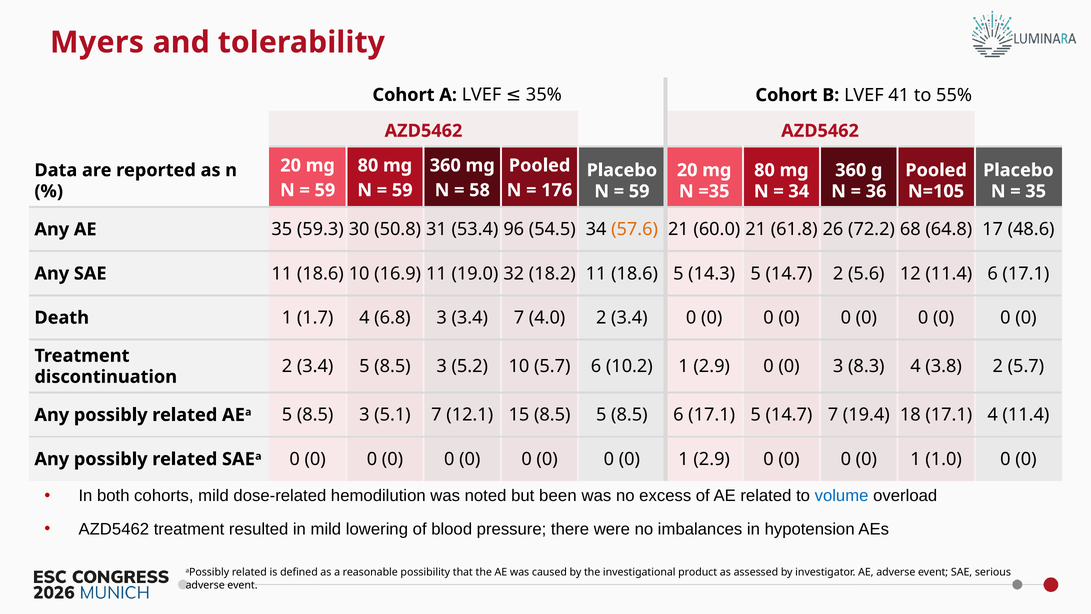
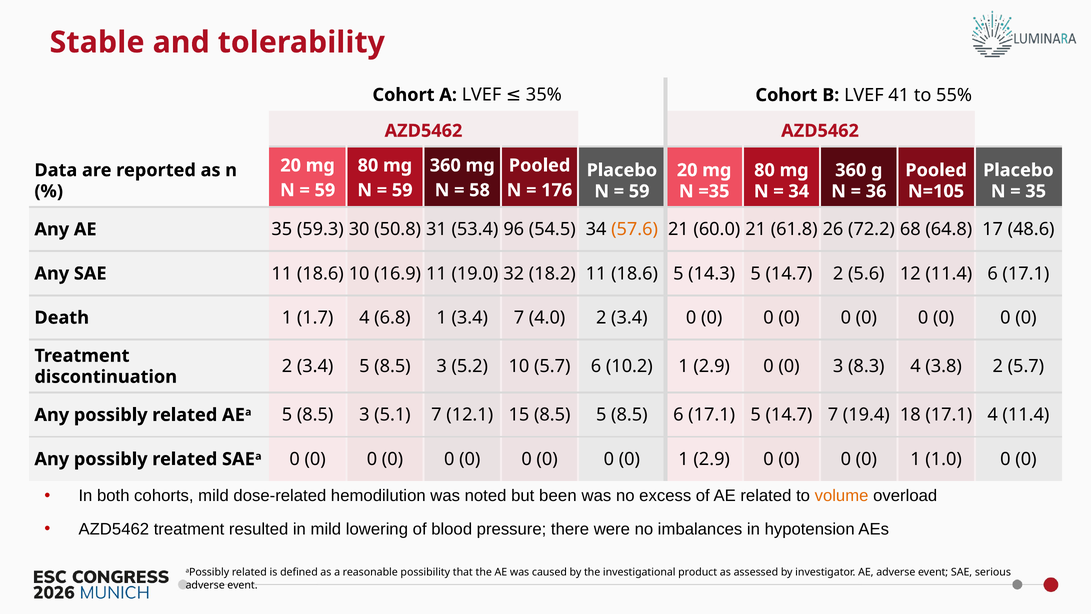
Myers: Myers -> Stable (97, 42)
6.8 3: 3 -> 1 (442, 318)
volume colour: blue -> orange (842, 496)
